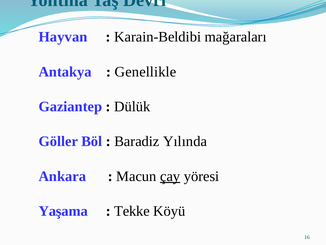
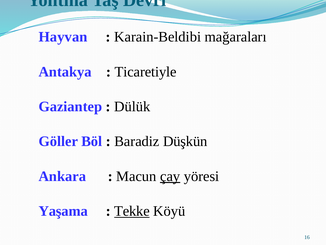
Genellikle: Genellikle -> Ticaretiyle (146, 72)
Yılında: Yılında -> Düşkün (185, 141)
Tekke underline: none -> present (132, 211)
